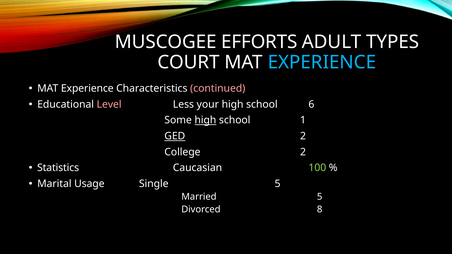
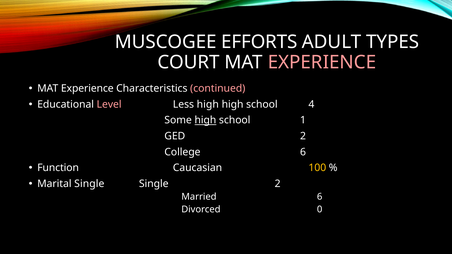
EXPERIENCE colour: light blue -> pink (322, 62)
Less your: your -> high (208, 104)
6: 6 -> 4 (311, 104)
GED underline: present -> none (175, 136)
College 2: 2 -> 6 (303, 152)
Statistics: Statistics -> Function (58, 168)
100 colour: light green -> yellow (317, 168)
Marital Usage: Usage -> Single (89, 184)
Single 5: 5 -> 2 (278, 184)
Married 5: 5 -> 6 (320, 197)
8: 8 -> 0 (320, 210)
